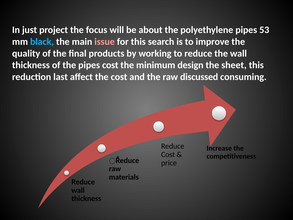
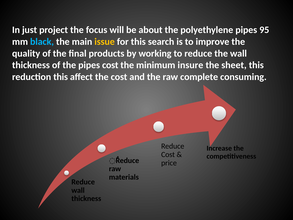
53: 53 -> 95 (264, 30)
issue colour: pink -> yellow (105, 42)
design: design -> insure (190, 65)
reduction last: last -> this (61, 77)
discussed: discussed -> complete (199, 77)
